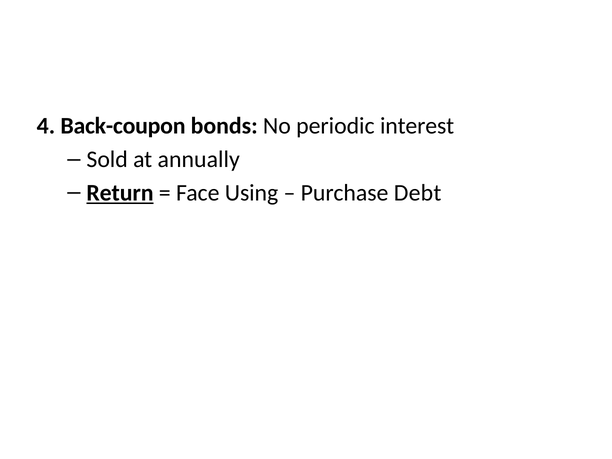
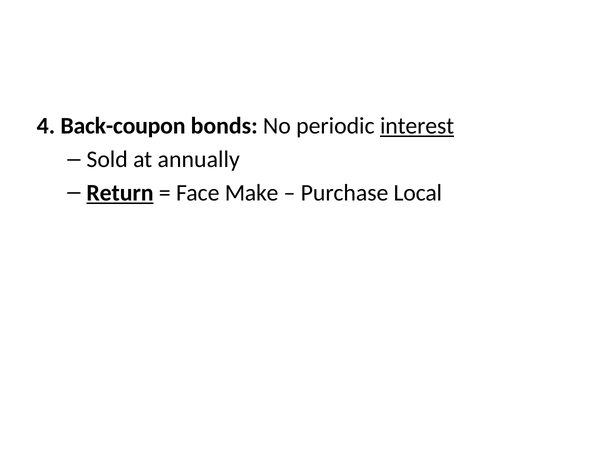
interest underline: none -> present (417, 126)
Using: Using -> Make (252, 193)
Debt: Debt -> Local (418, 193)
